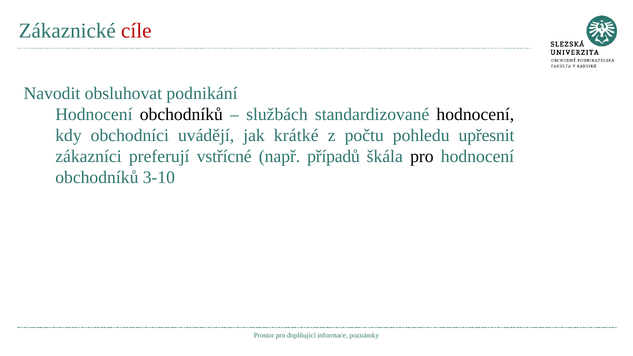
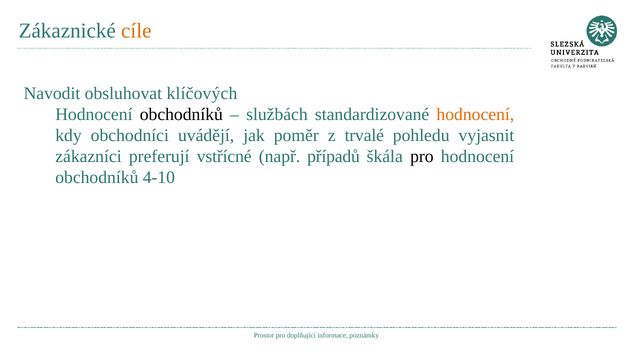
cíle colour: red -> orange (136, 31)
podnikání: podnikání -> klíčových (202, 93)
hodnocení colour: black -> orange (475, 114)
krátké: krátké -> poměr (296, 135)
počtu: počtu -> trvalé (364, 135)
upřesnit: upřesnit -> vyjasnit (486, 135)
3-10: 3-10 -> 4-10 (159, 178)
